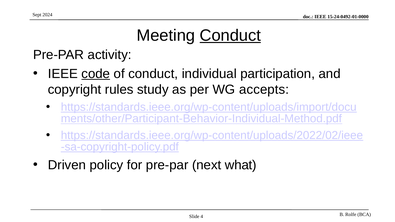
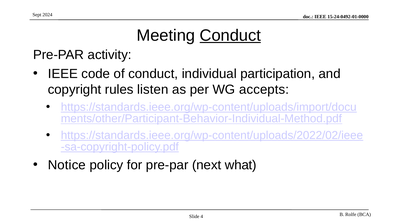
code underline: present -> none (96, 74)
study: study -> listen (153, 90)
Driven: Driven -> Notice (67, 165)
